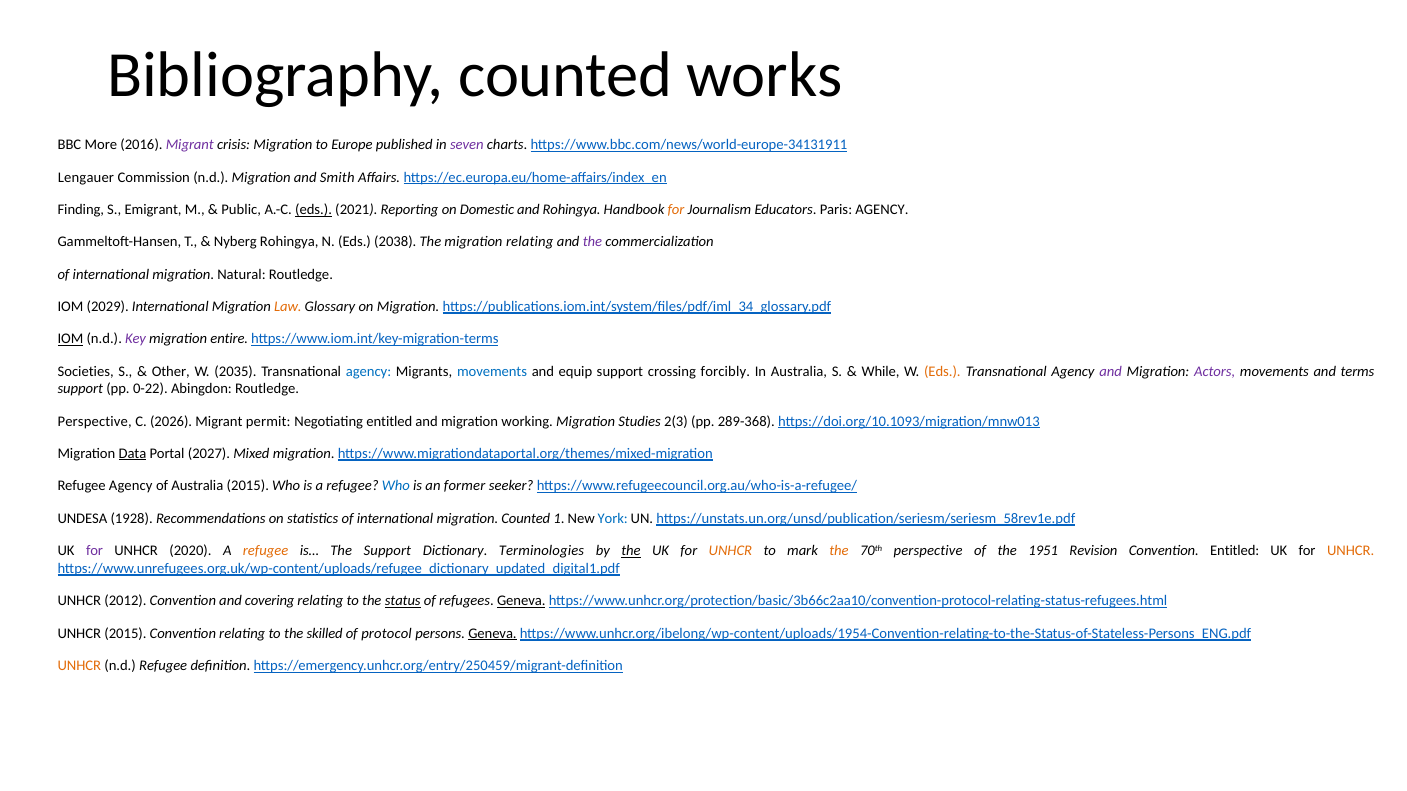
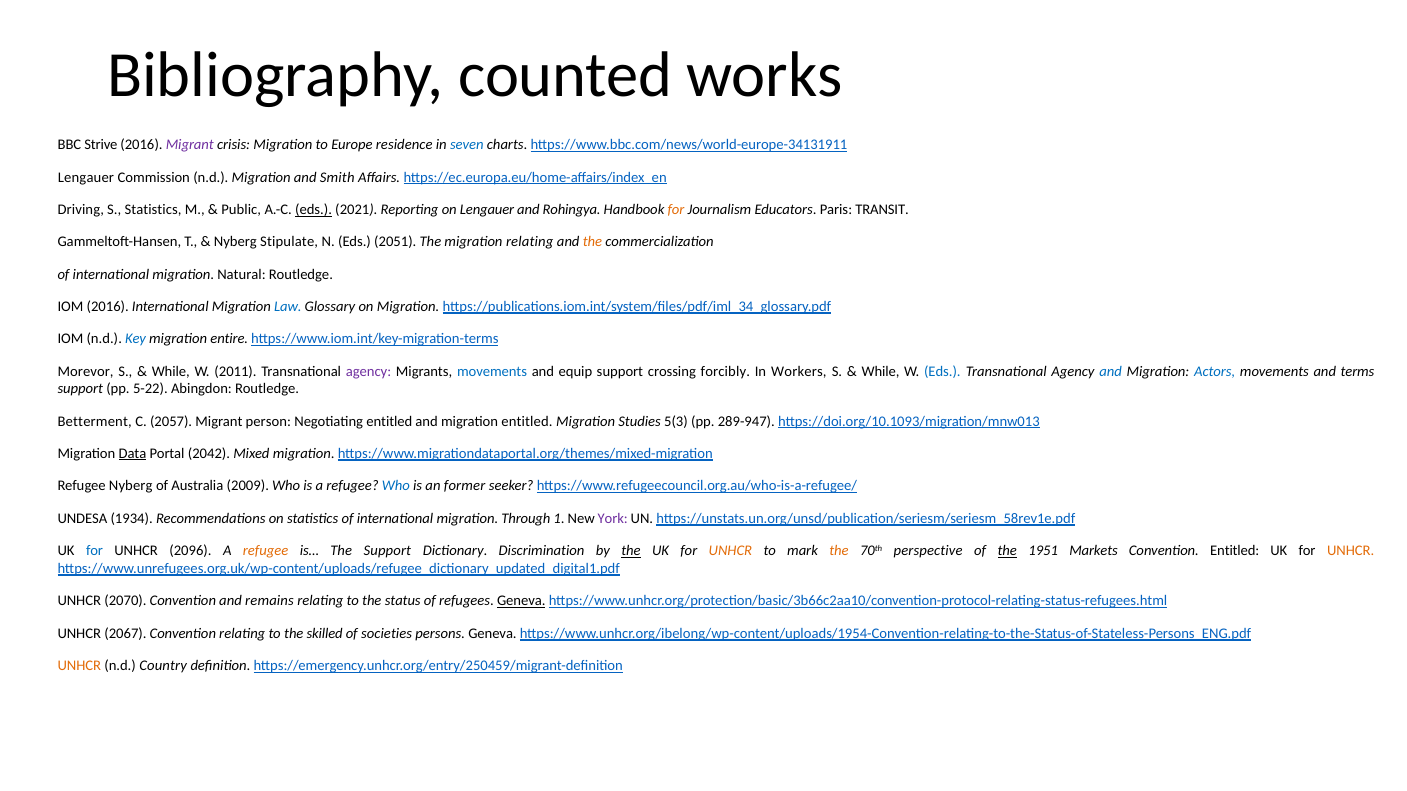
More: More -> Strive (101, 145)
published: published -> residence (404, 145)
seven colour: purple -> blue (467, 145)
Finding: Finding -> Driving (81, 210)
S Emigrant: Emigrant -> Statistics (153, 210)
on Domestic: Domestic -> Lengauer (487, 210)
Paris AGENCY: AGENCY -> TRANSIT (882, 210)
Nyberg Rohingya: Rohingya -> Stipulate (289, 242)
2038: 2038 -> 2051 (395, 242)
the colour: purple -> orange (593, 242)
IOM 2029: 2029 -> 2016 (108, 307)
Law colour: orange -> blue (288, 307)
IOM underline: present -> none (70, 339)
Key colour: purple -> blue (136, 339)
Societies: Societies -> Morevor (86, 372)
Other: Other -> While (171, 372)
2035: 2035 -> 2011 (236, 372)
agency colour: blue -> purple (369, 372)
In Australia: Australia -> Workers (799, 372)
Eds colour: orange -> blue (942, 372)
and colour: purple -> blue (1111, 372)
Actors colour: purple -> blue (1215, 372)
0-22: 0-22 -> 5-22 (150, 389)
Perspective: Perspective -> Betterment (95, 421)
2026: 2026 -> 2057 (171, 421)
permit: permit -> person (268, 421)
migration working: working -> entitled (527, 421)
2(3: 2(3 -> 5(3 (676, 421)
289-368: 289-368 -> 289-947 (746, 421)
2027: 2027 -> 2042 (209, 454)
Refugee Agency: Agency -> Nyberg (131, 486)
Australia 2015: 2015 -> 2009 (248, 486)
1928: 1928 -> 1934 (132, 519)
migration Counted: Counted -> Through (526, 519)
York colour: blue -> purple (613, 519)
for colour: purple -> blue (95, 551)
2020: 2020 -> 2096 (190, 551)
Terminologies: Terminologies -> Discrimination (542, 551)
the underline: none -> present (1007, 551)
Revision: Revision -> Markets (1093, 551)
2012: 2012 -> 2070 (125, 601)
covering: covering -> remains (270, 601)
status underline: present -> none (403, 601)
UNHCR 2015: 2015 -> 2067 (125, 634)
protocol: protocol -> societies (387, 634)
Geneva underline: present -> none (492, 634)
n.d Refugee: Refugee -> Country (163, 666)
